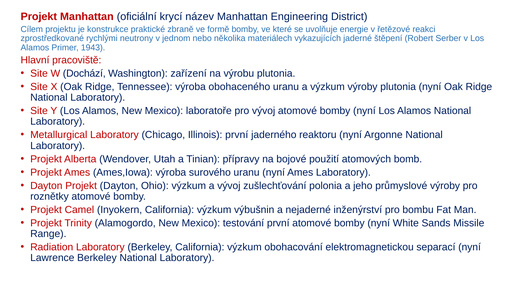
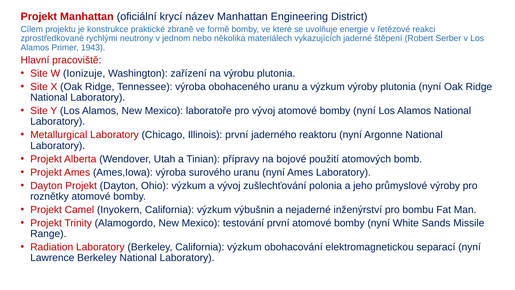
Dochází: Dochází -> Ionizuje (84, 73)
